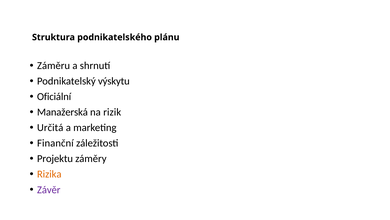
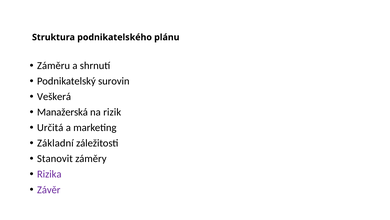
výskytu: výskytu -> surovin (114, 81)
Oficiální: Oficiální -> Veškerá (54, 96)
Finanční: Finanční -> Základní (55, 143)
Projektu: Projektu -> Stanovit (55, 158)
Rizika colour: orange -> purple (49, 174)
